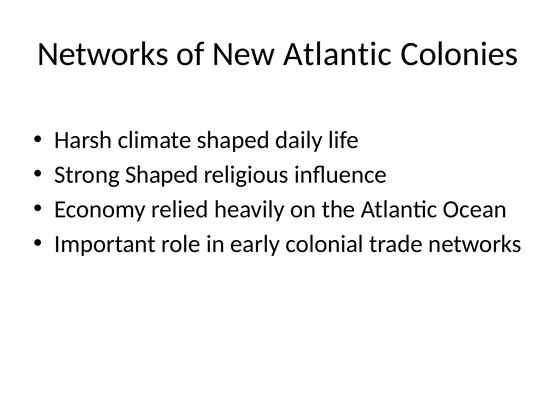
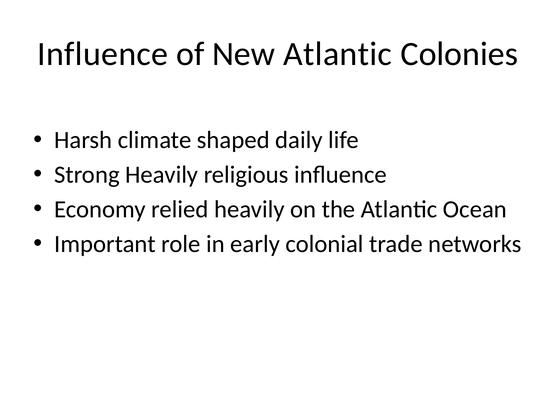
Networks: Networks -> Influence (103, 54)
Strong Shaped: Shaped -> Heavily (162, 175)
